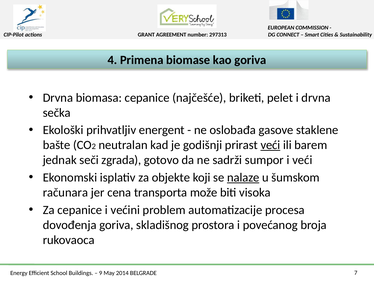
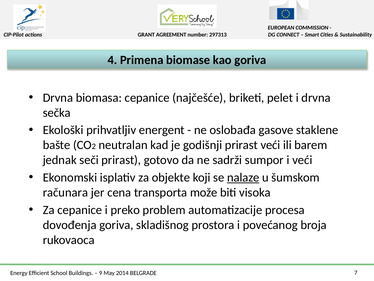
veći underline: present -> none (270, 145)
seči zgrada: zgrada -> prirast (121, 160)
većini: većini -> preko (125, 210)
